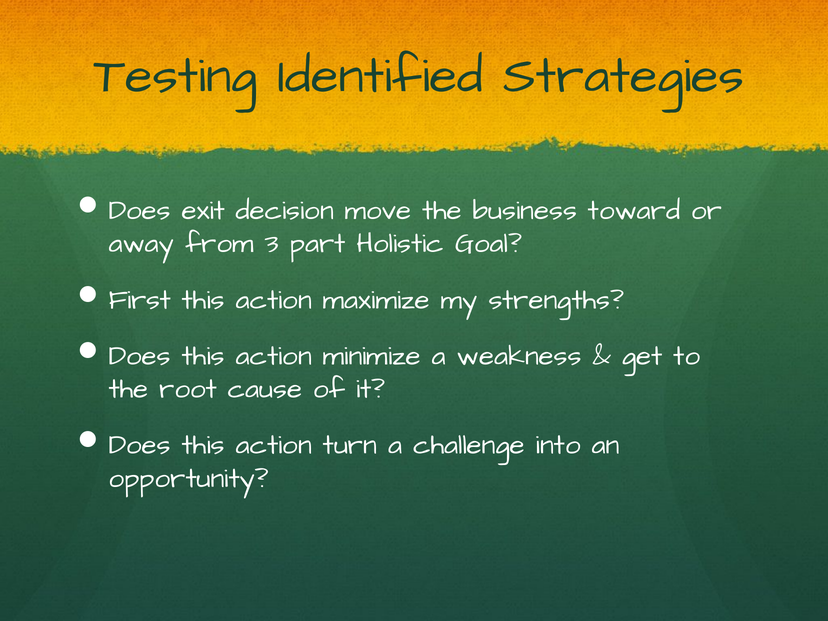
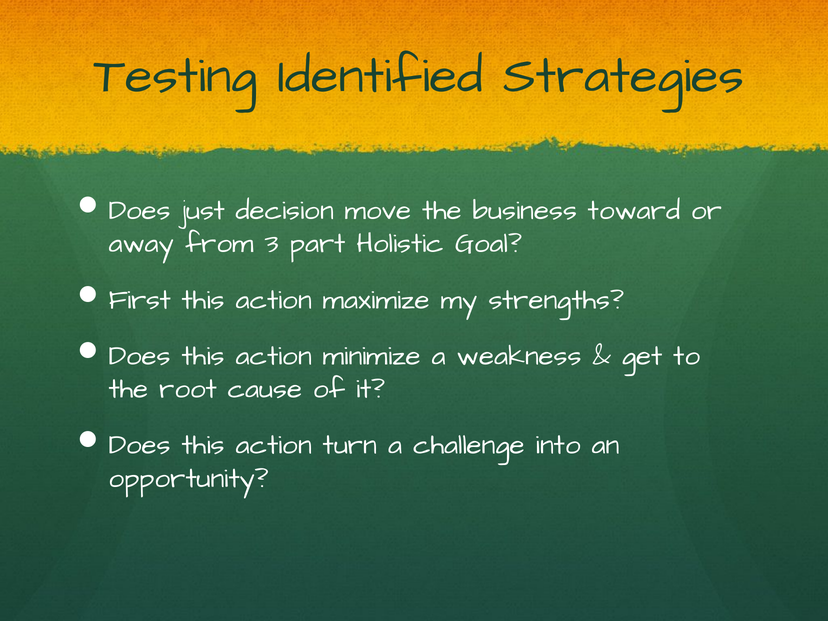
exit: exit -> just (203, 210)
